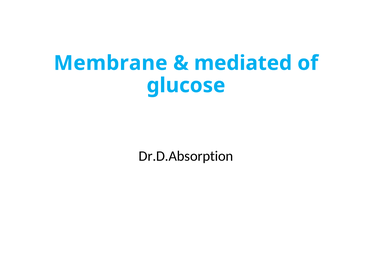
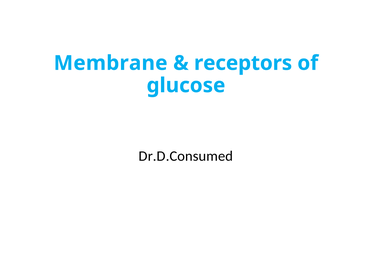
mediated: mediated -> receptors (243, 63)
Dr.D.Absorption: Dr.D.Absorption -> Dr.D.Consumed (186, 156)
